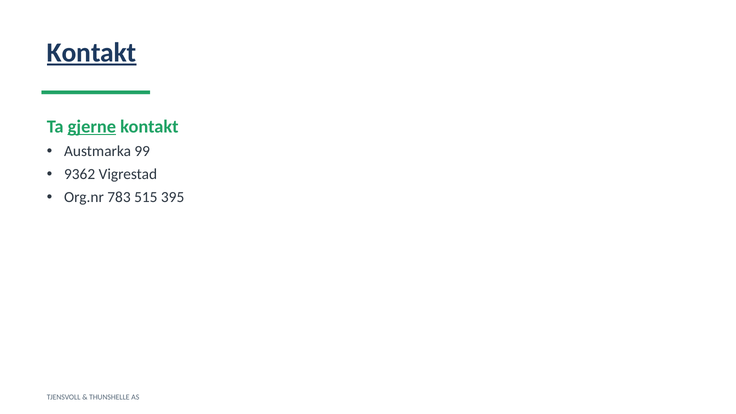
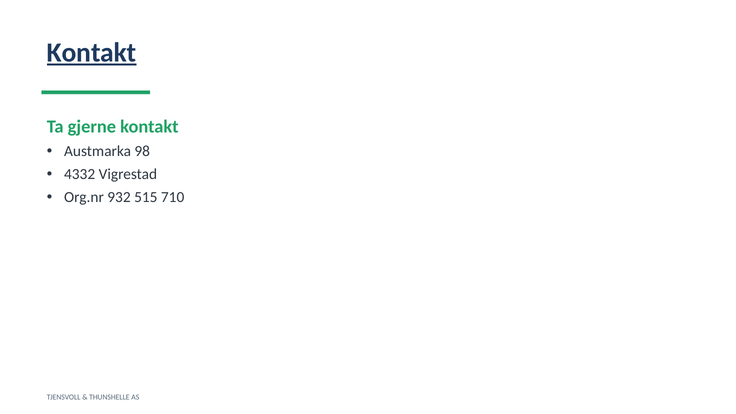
gjerne underline: present -> none (92, 127)
99: 99 -> 98 (142, 151)
9362: 9362 -> 4332 (80, 174)
783: 783 -> 932 (119, 197)
395: 395 -> 710 (173, 197)
